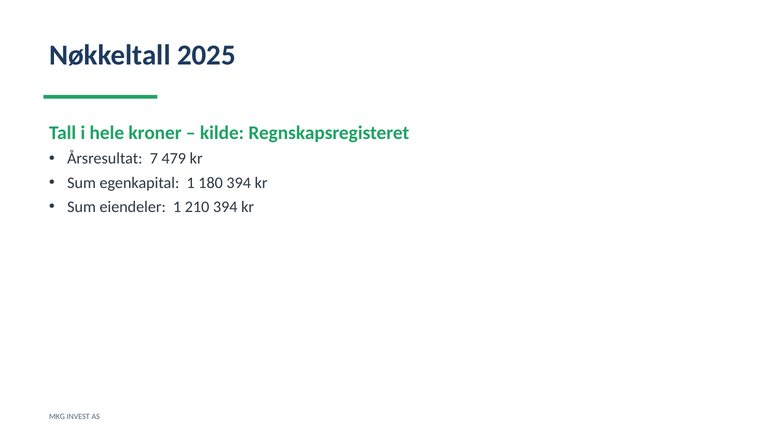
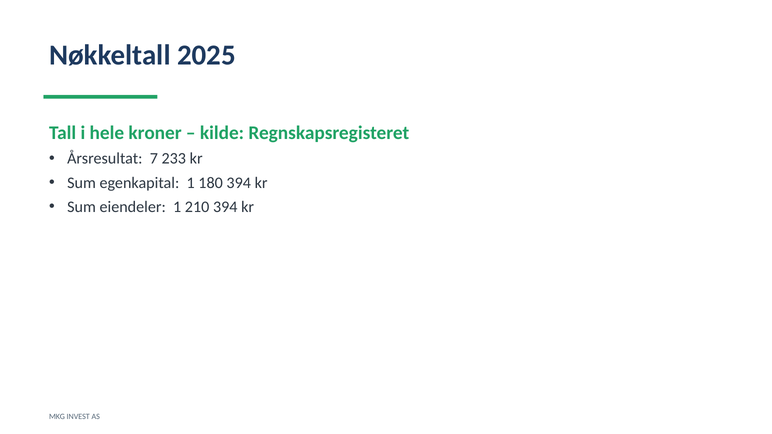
479: 479 -> 233 (174, 159)
